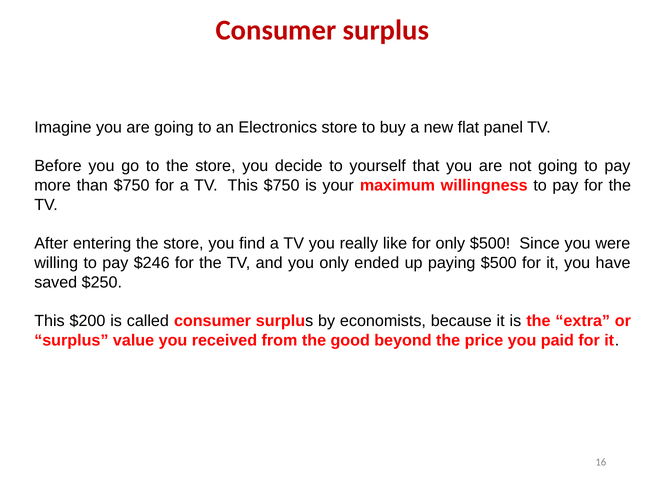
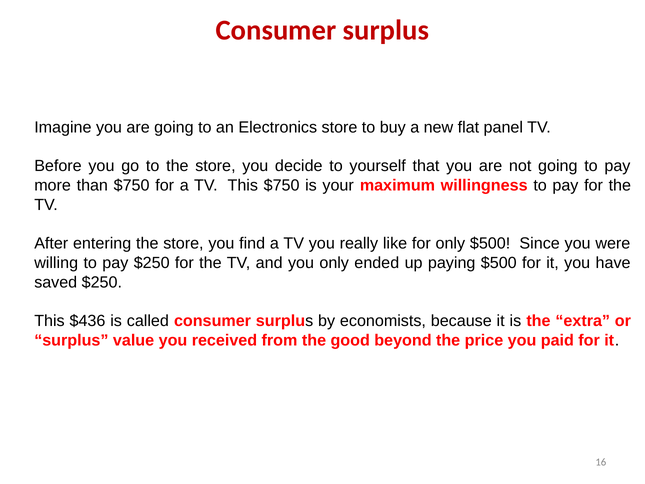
pay $246: $246 -> $250 (152, 263)
$200: $200 -> $436 (87, 321)
